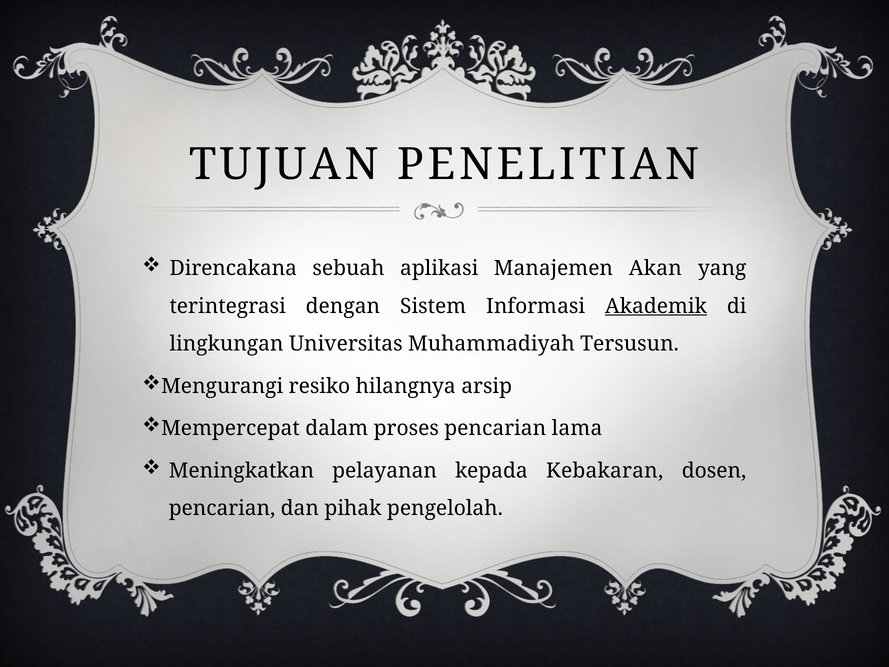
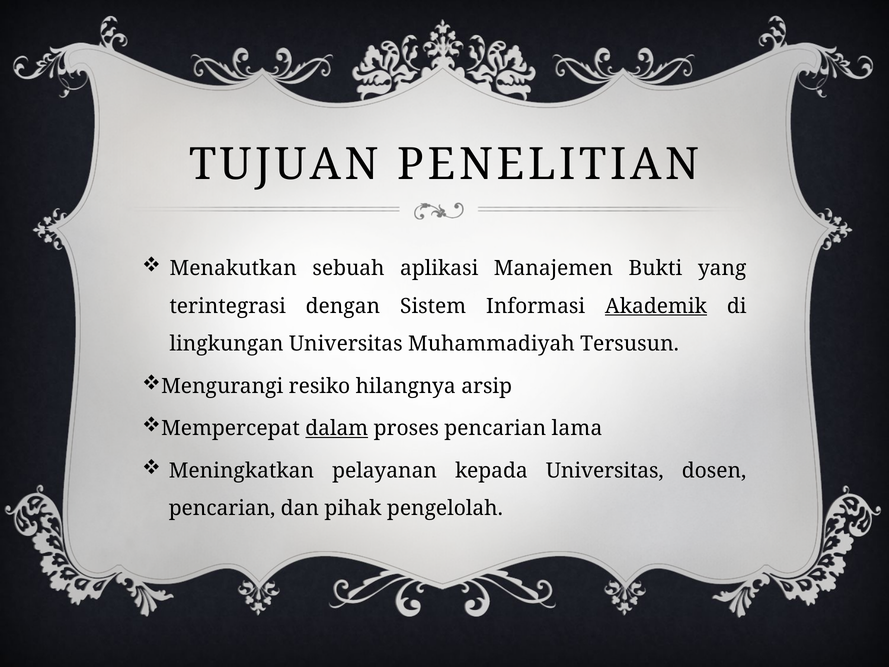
Direncakana: Direncakana -> Menakutkan (233, 268)
Akan: Akan -> Bukti (655, 268)
dalam underline: none -> present (337, 428)
kepada Kebakaran: Kebakaran -> Universitas (605, 471)
